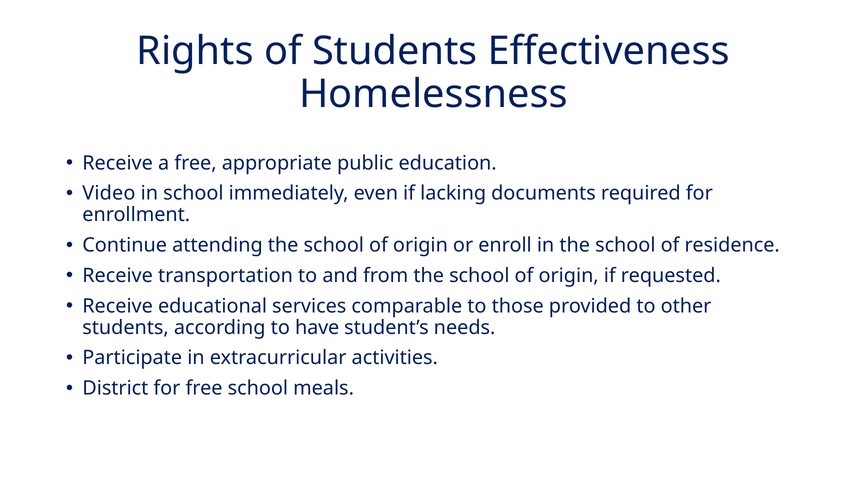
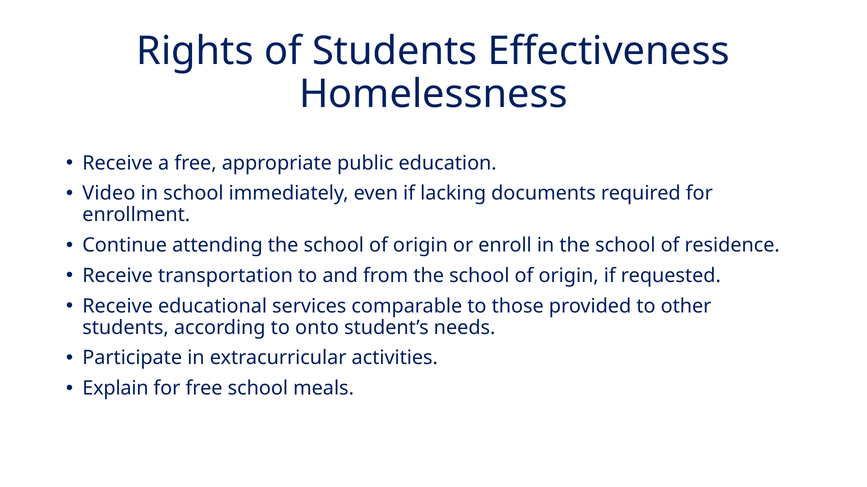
have: have -> onto (317, 328)
District: District -> Explain (115, 389)
